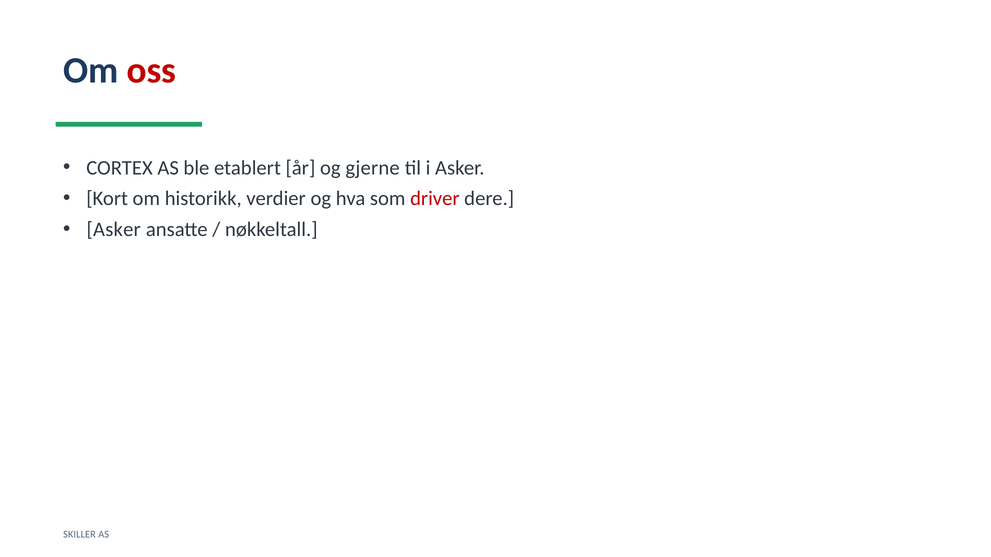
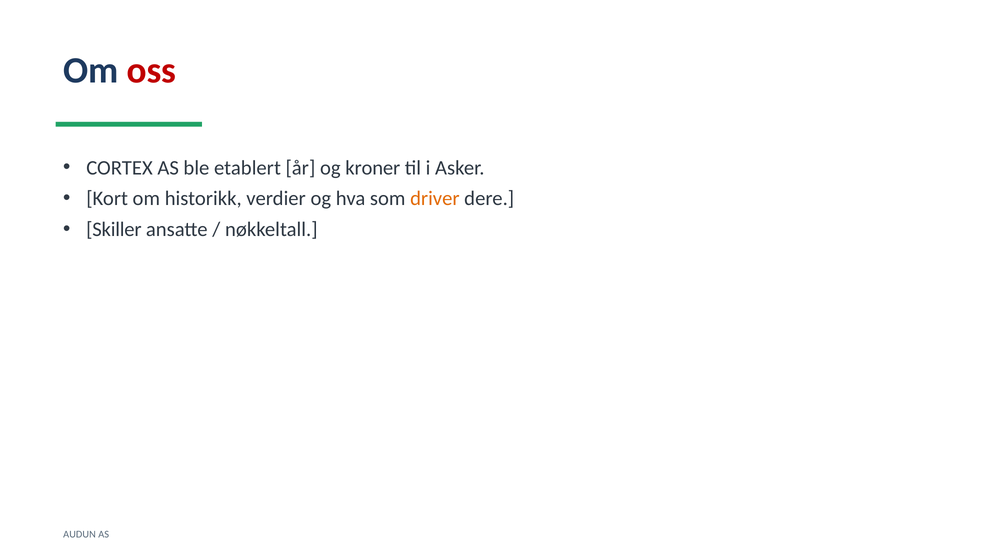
gjerne: gjerne -> kroner (373, 168)
driver colour: red -> orange (435, 199)
Asker: Asker -> Skiller (114, 230)
SKILLER: SKILLER -> AUDUN (79, 535)
